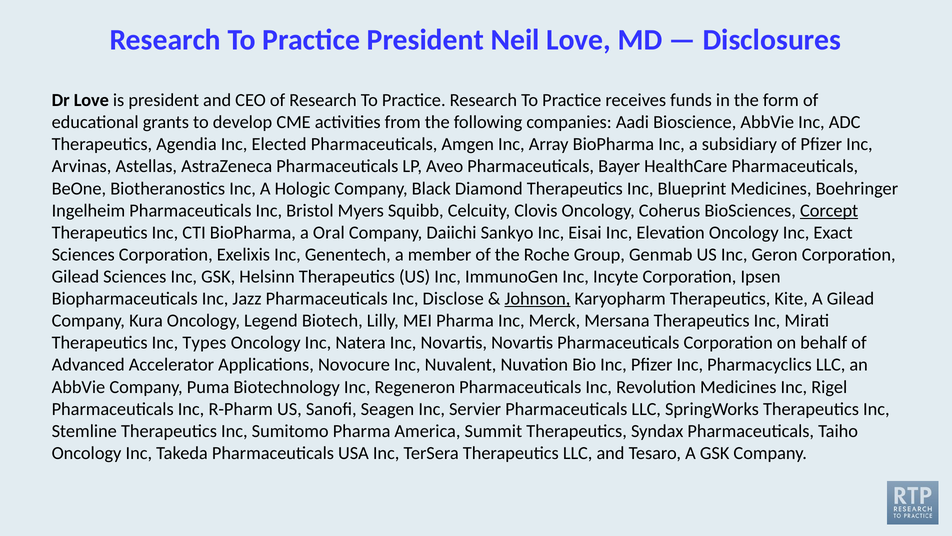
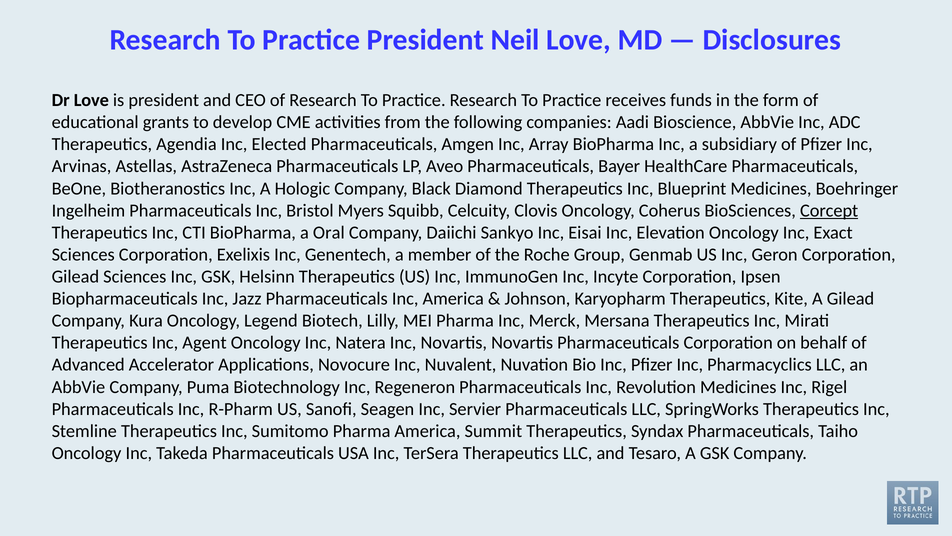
Inc Disclose: Disclose -> America (453, 298)
Johnson underline: present -> none (537, 298)
Types: Types -> Agent (204, 343)
